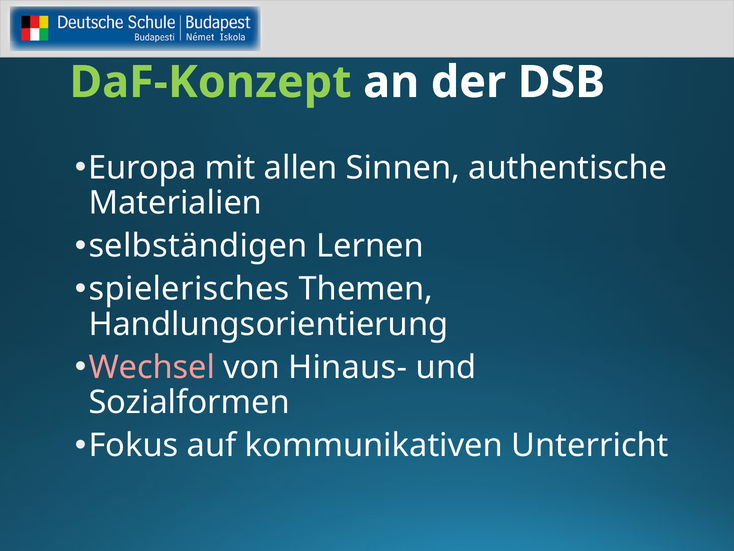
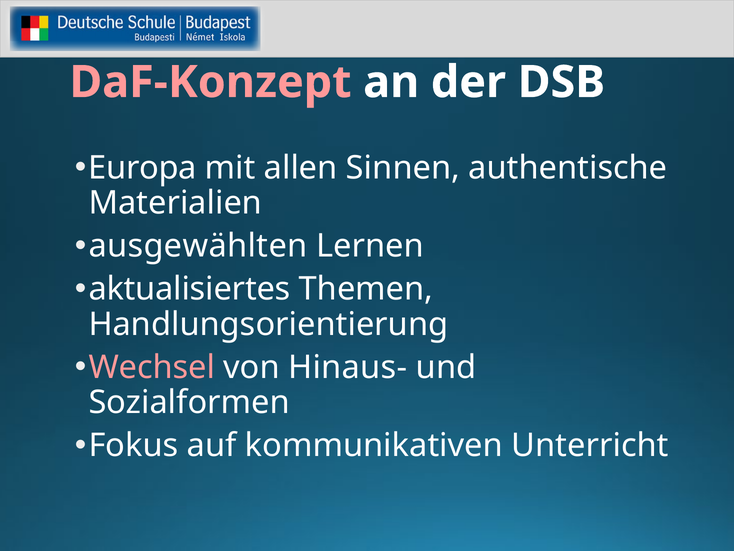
DaF-Konzept colour: light green -> pink (210, 82)
selbständigen: selbständigen -> ausgewählten (198, 246)
spielerisches: spielerisches -> aktualisiertes (189, 289)
